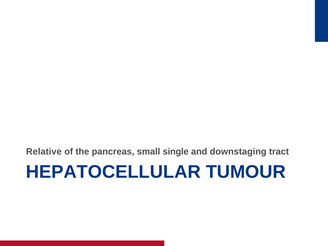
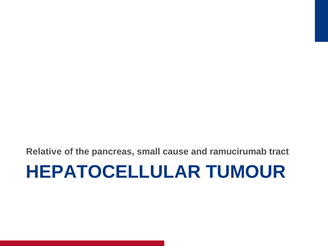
single: single -> cause (176, 152)
downstaging: downstaging -> ramucirumab (238, 152)
